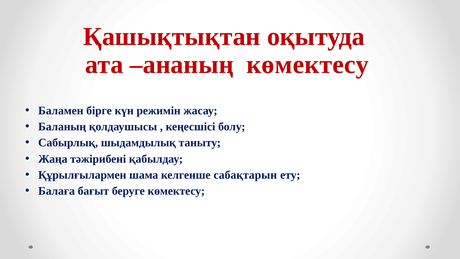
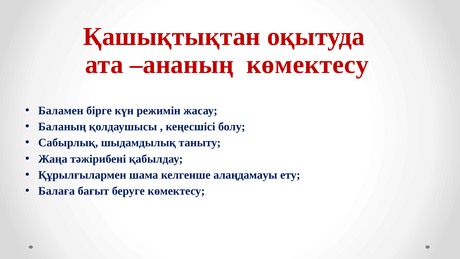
сабақтарын: сабақтарын -> алаңдамауы (245, 175)
